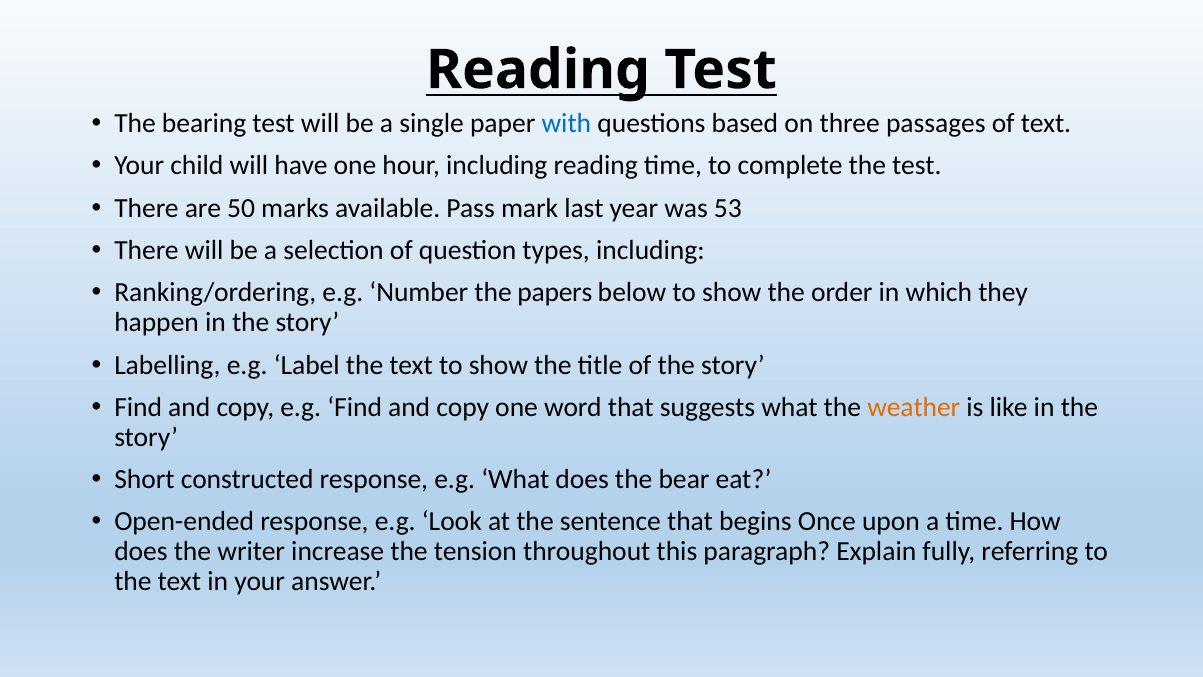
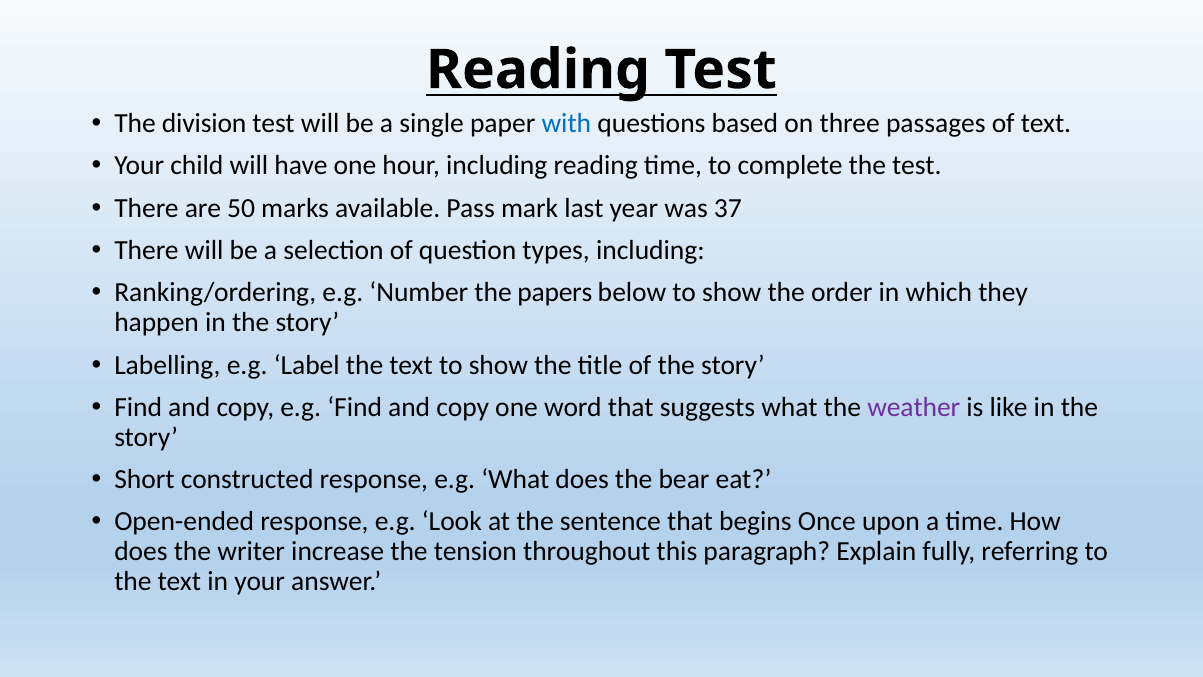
bearing: bearing -> division (204, 124)
53: 53 -> 37 (728, 208)
weather colour: orange -> purple (914, 407)
